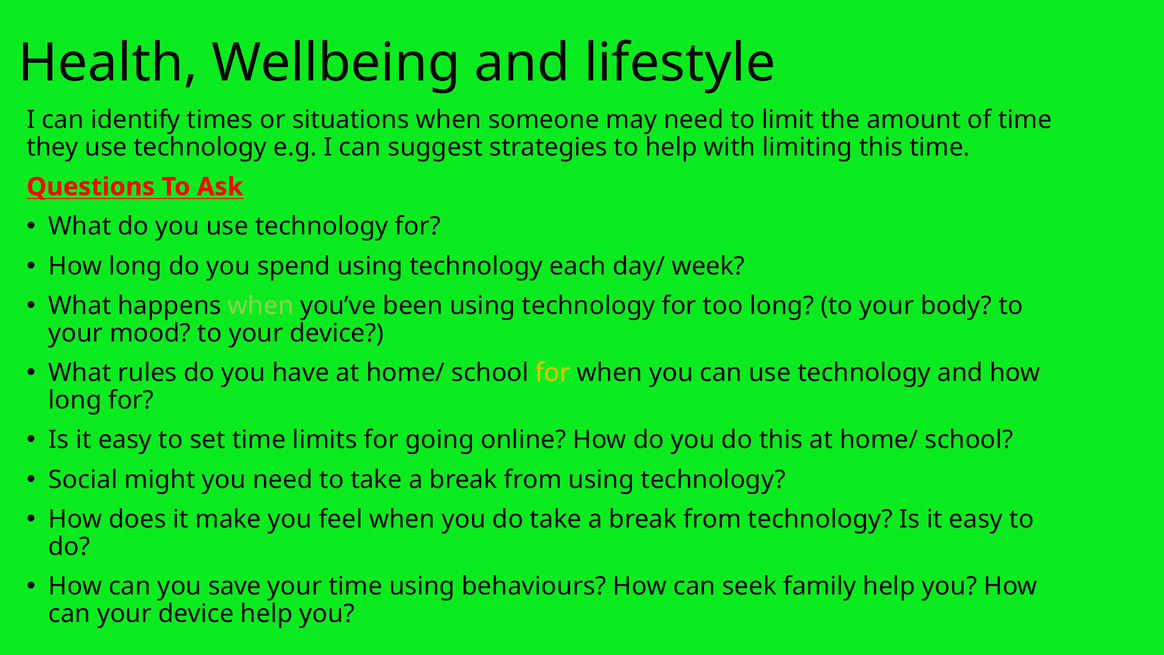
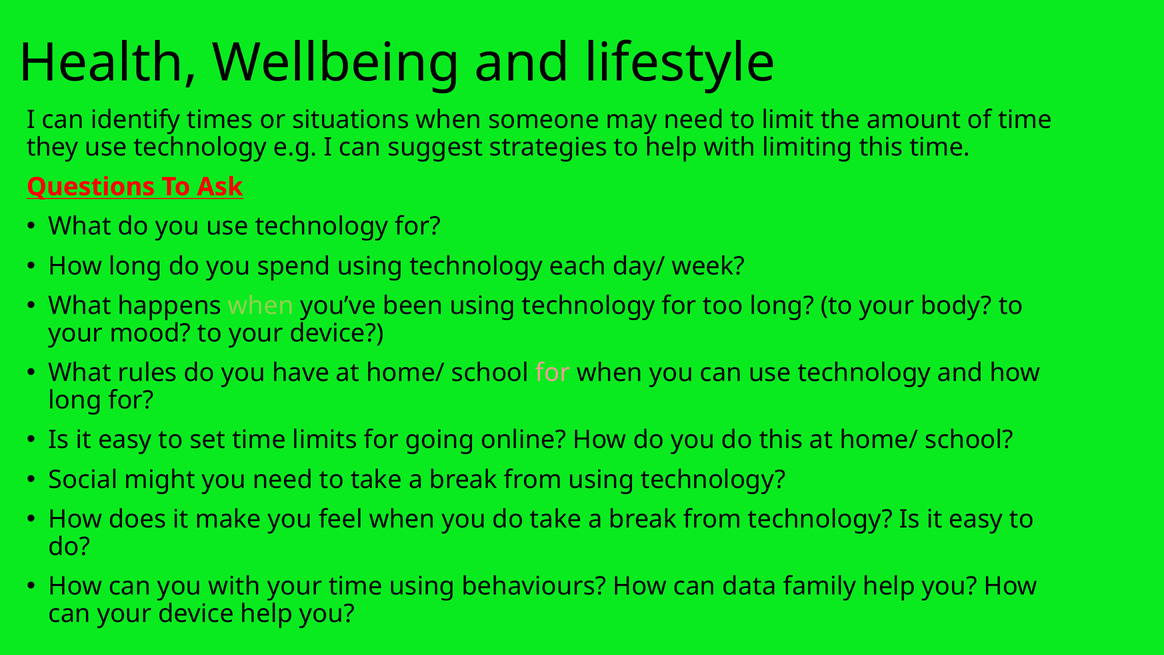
for colour: yellow -> pink (553, 373)
you save: save -> with (234, 586)
seek: seek -> data (749, 586)
